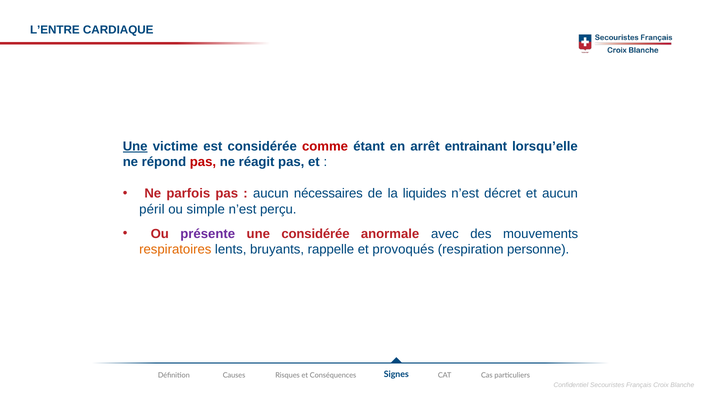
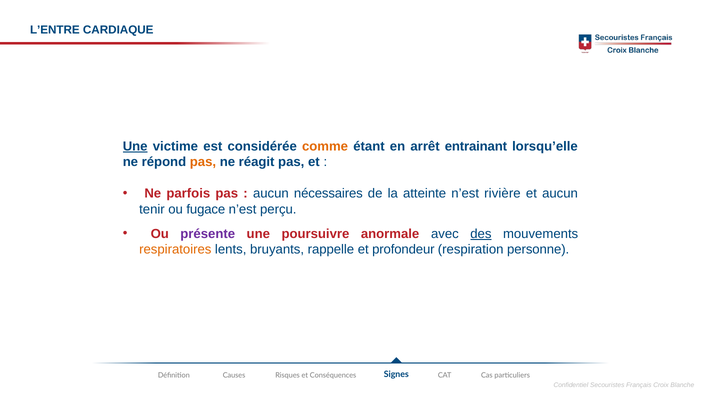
comme colour: red -> orange (325, 146)
pas colour: red -> orange (203, 162)
liquides: liquides -> atteinte (425, 194)
décret: décret -> rivière (502, 194)
péril: péril -> tenir (152, 209)
simple: simple -> fugace (206, 209)
une considérée: considérée -> poursuivre (315, 234)
des underline: none -> present (481, 234)
provoqués: provoqués -> profondeur (403, 250)
